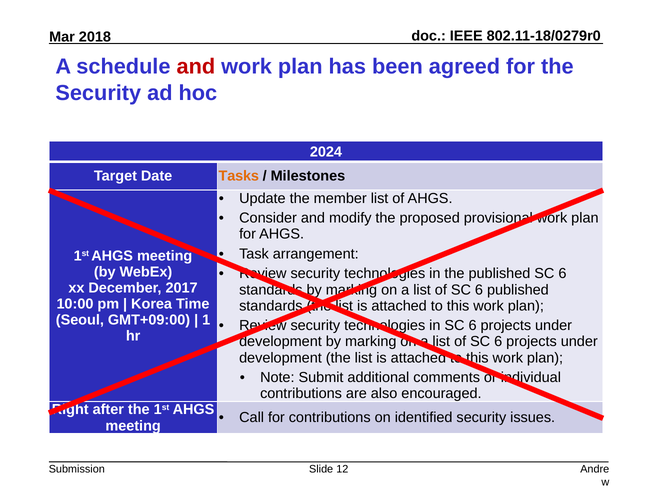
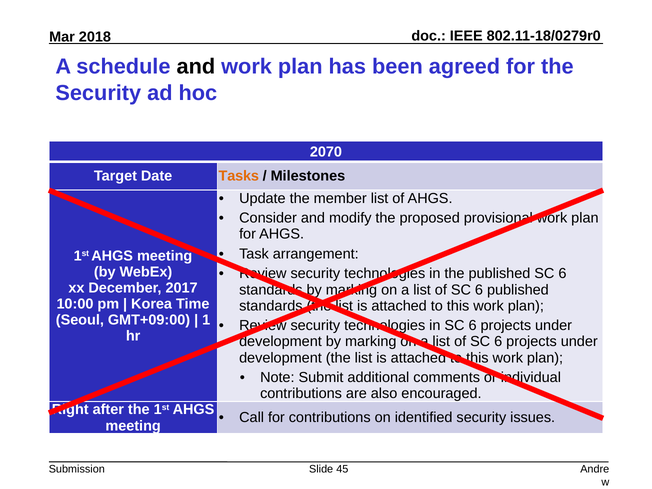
and colour: red -> black (196, 67)
2024: 2024 -> 2070 (326, 152)
12: 12 -> 45 (342, 469)
